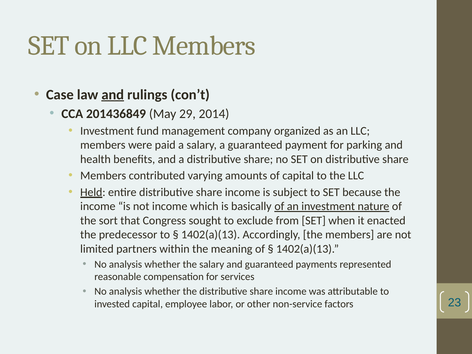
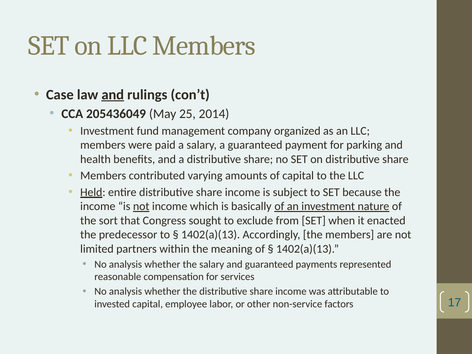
201436849: 201436849 -> 205436049 (116, 114)
29: 29 -> 25 (187, 114)
not underline: none -> present (141, 206)
23: 23 -> 17 (455, 303)
